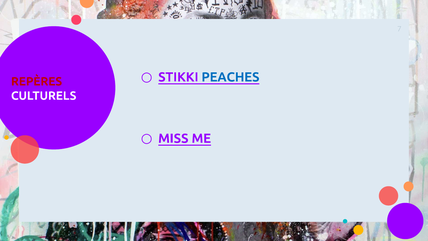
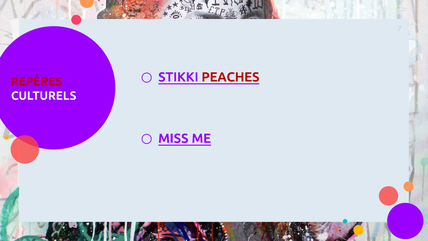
PEACHES colour: blue -> red (230, 77)
